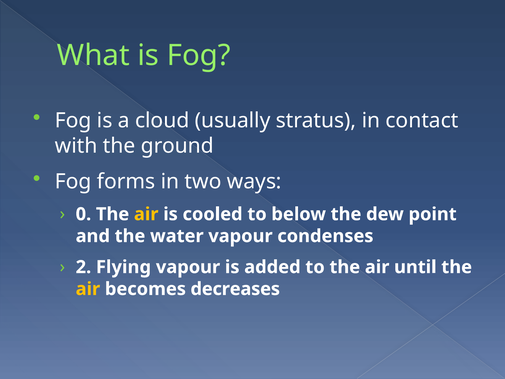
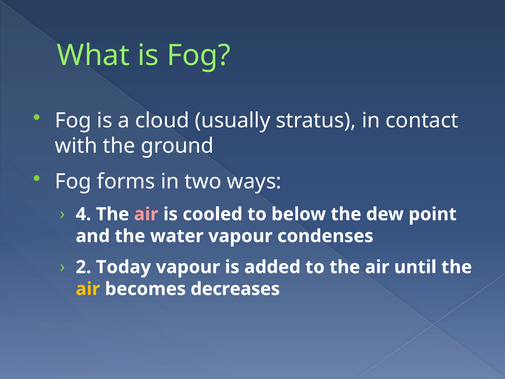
0: 0 -> 4 (83, 214)
air colour: yellow -> pink (146, 214)
Flying: Flying -> Today (123, 267)
